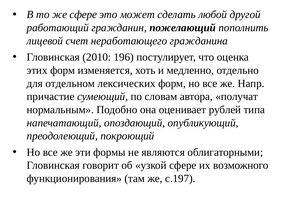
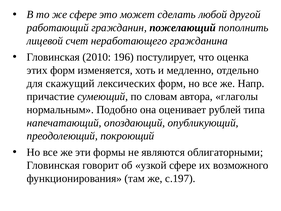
отдельном: отдельном -> скажущий (70, 83)
получат: получат -> глаголы (237, 96)
